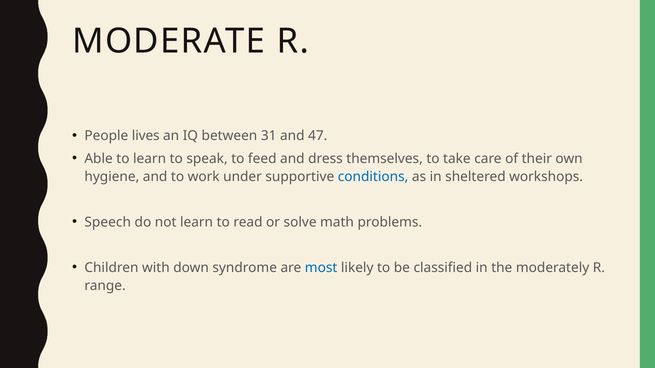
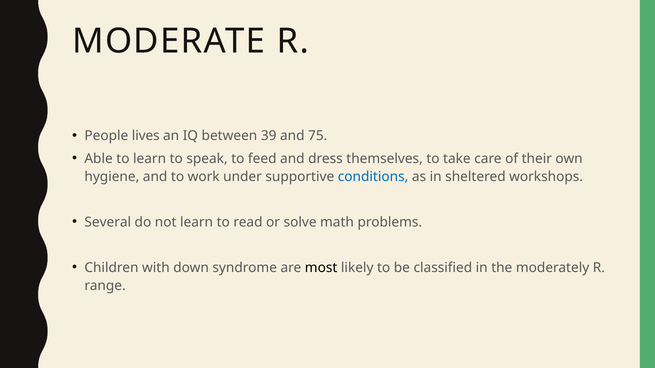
31: 31 -> 39 (269, 136)
47: 47 -> 75 (318, 136)
Speech: Speech -> Several (108, 222)
most colour: blue -> black (321, 268)
